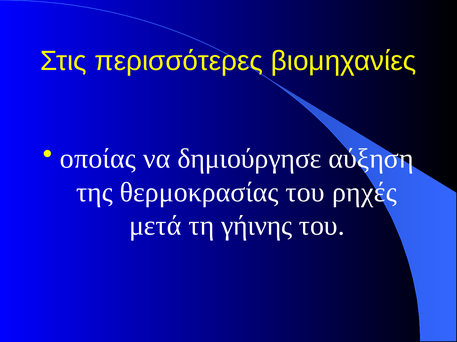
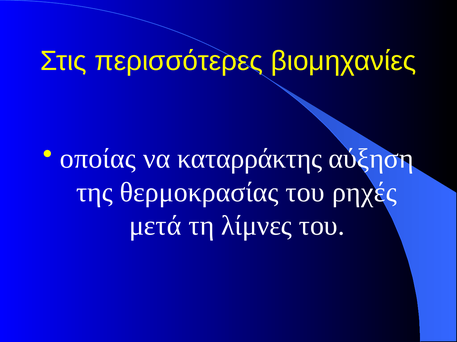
δημιούργησε: δημιούργησε -> καταρράκτης (250, 159)
γήινης: γήινης -> λίμνες (257, 226)
